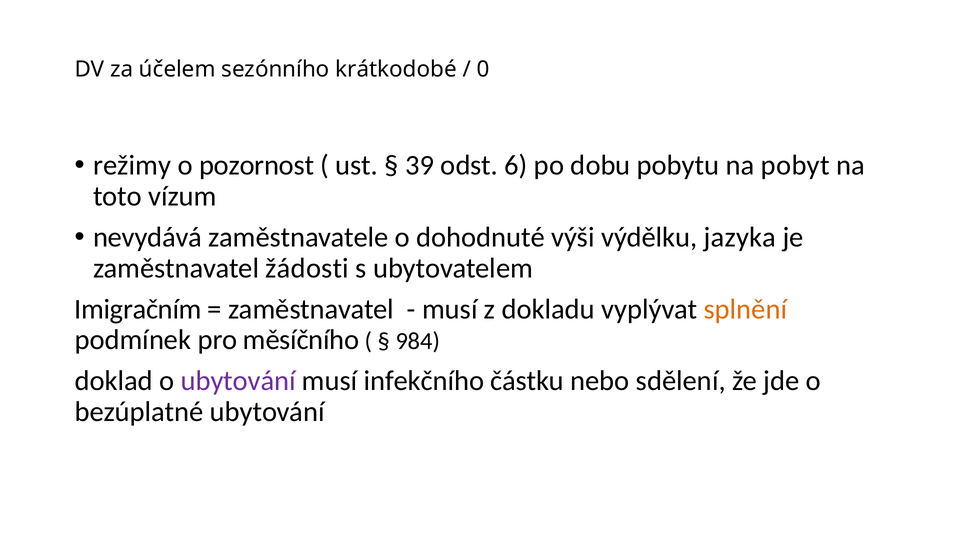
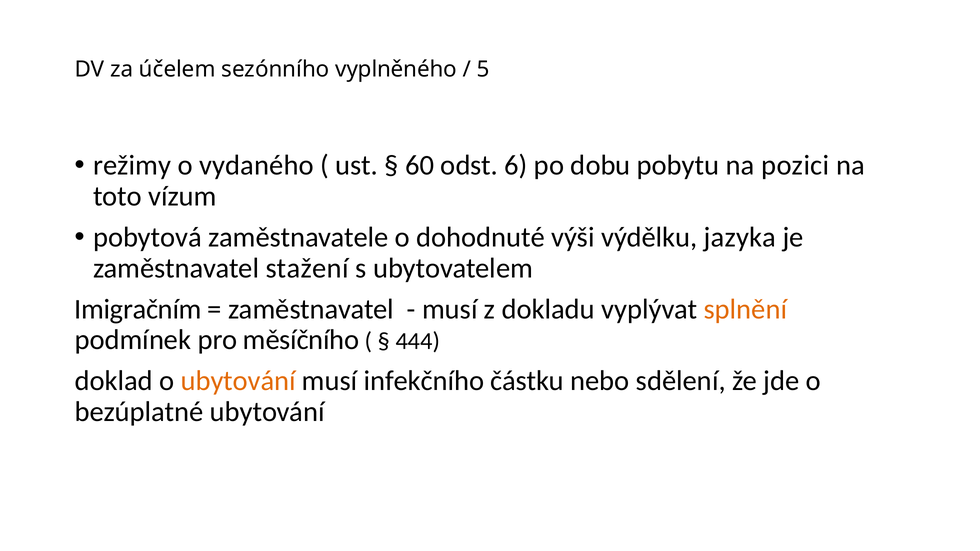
krátkodobé: krátkodobé -> vyplněného (396, 69)
0: 0 -> 5 (483, 69)
pozornost: pozornost -> vydaného (256, 166)
39: 39 -> 60 (420, 166)
pobyt: pobyt -> pozici (795, 166)
nevydává: nevydává -> pobytová (147, 237)
žádosti: žádosti -> stažení (307, 268)
984: 984 -> 444 (418, 341)
ubytování colour: purple -> orange (238, 381)
